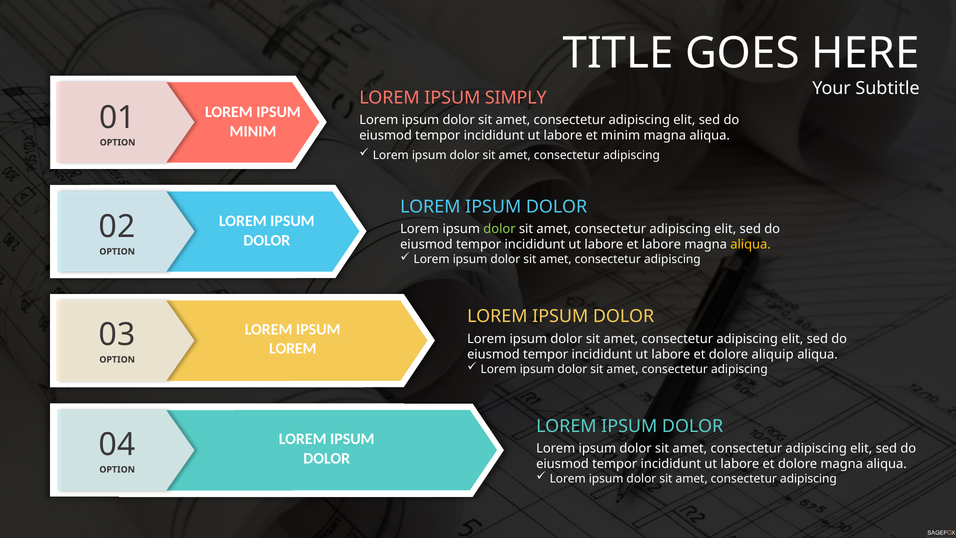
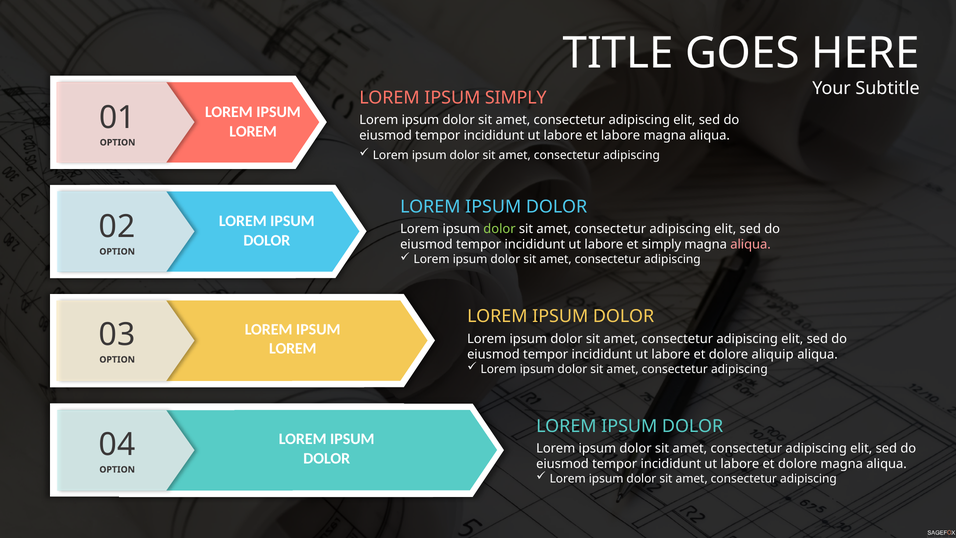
MINIM: MINIM -> LOREM (253, 131)
et minim: minim -> labore (621, 136)
et labore: labore -> simply (661, 245)
aliqua colour: yellow -> pink (751, 245)
